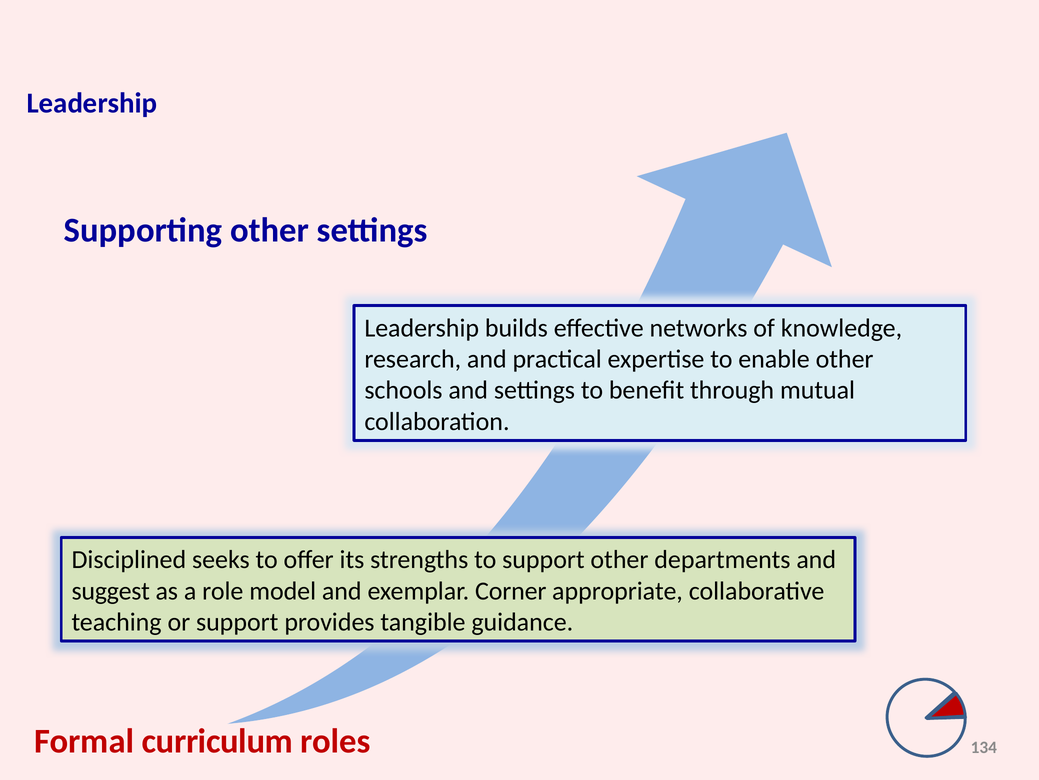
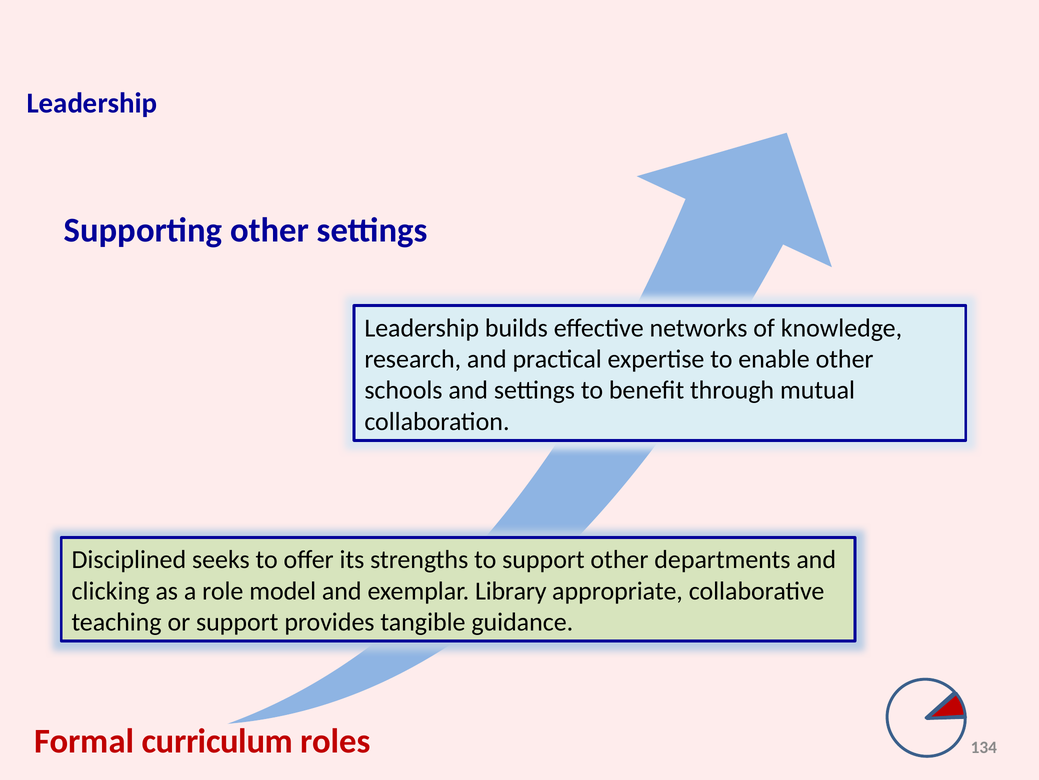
suggest: suggest -> clicking (111, 591)
Corner: Corner -> Library (511, 591)
